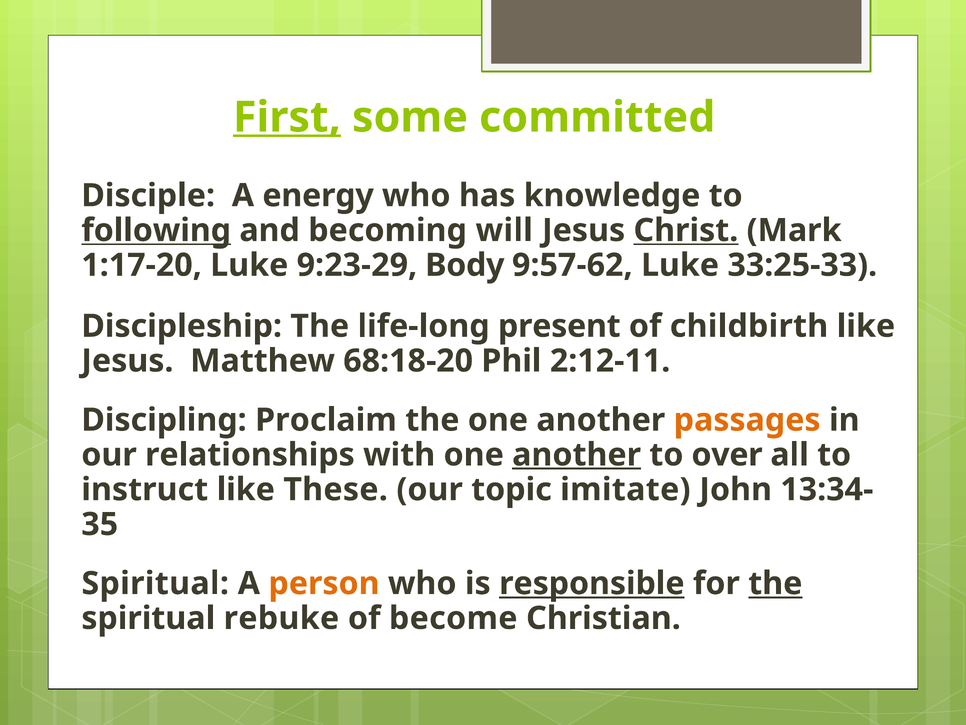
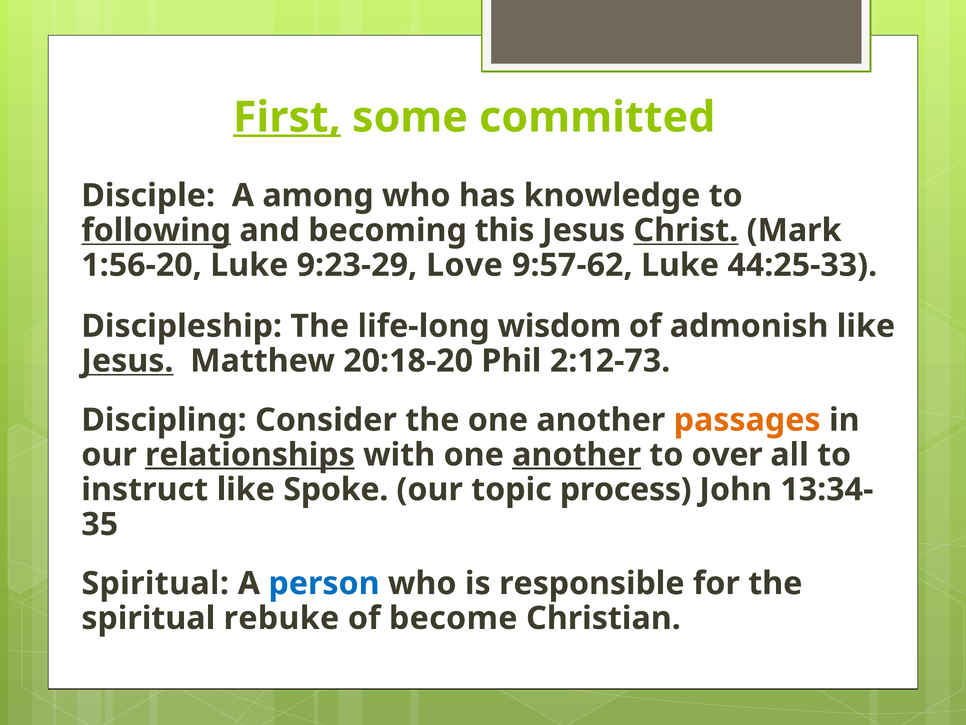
energy: energy -> among (318, 195)
will: will -> this (505, 230)
1:17-20: 1:17-20 -> 1:56-20 (142, 265)
Body: Body -> Love (464, 265)
33:25-33: 33:25-33 -> 44:25-33 (802, 265)
present: present -> wisdom (559, 326)
childbirth: childbirth -> admonish (749, 326)
Jesus underline: none -> present (127, 361)
68:18-20: 68:18-20 -> 20:18-20 (408, 361)
2:12-11: 2:12-11 -> 2:12-73 (610, 361)
Proclaim: Proclaim -> Consider (326, 420)
relationships underline: none -> present (250, 454)
These: These -> Spoke (336, 489)
imitate: imitate -> process (626, 489)
person colour: orange -> blue (324, 583)
responsible underline: present -> none (592, 583)
the underline: present -> none (775, 583)
